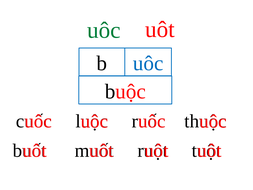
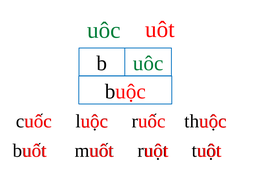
uôc colour: blue -> green (148, 63)
